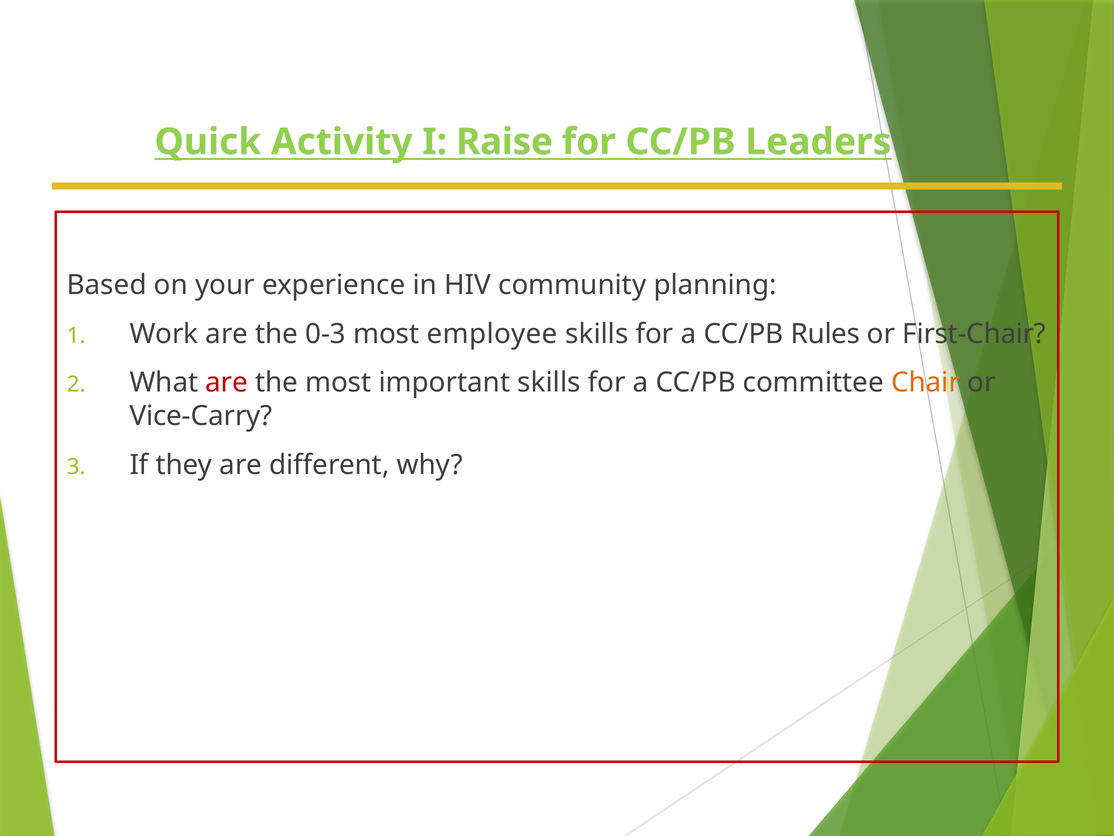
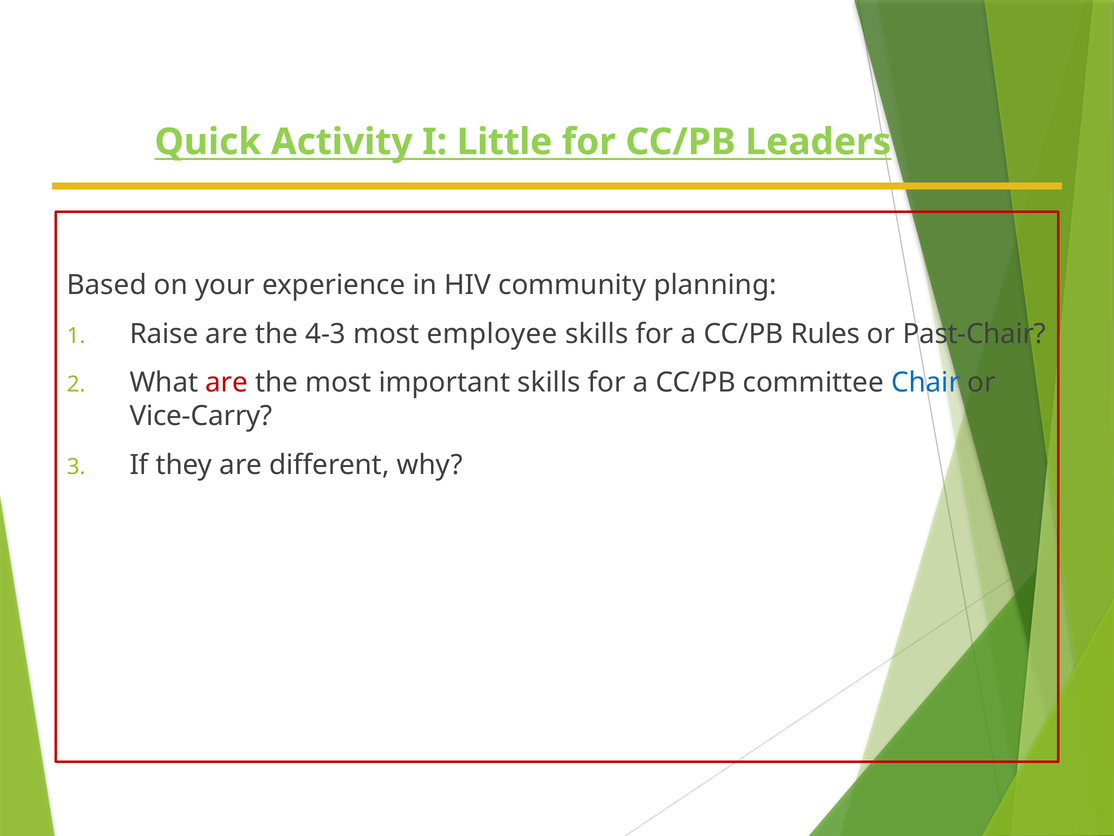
Raise: Raise -> Little (505, 142)
Work: Work -> Raise (164, 334)
0-3: 0-3 -> 4-3 (326, 334)
First-Chair: First-Chair -> Past-Chair (974, 334)
Chair colour: orange -> blue (926, 383)
